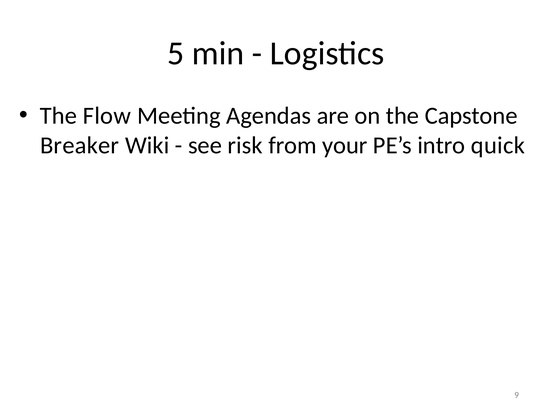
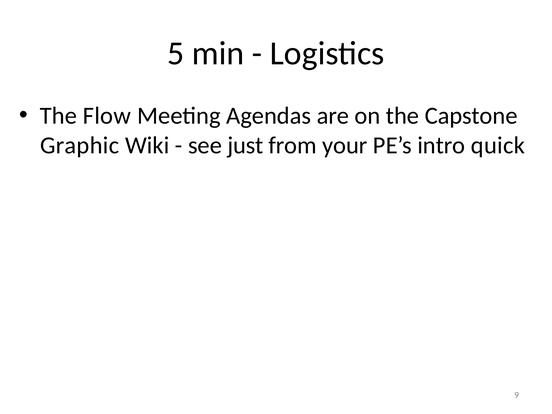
Breaker: Breaker -> Graphic (80, 145)
risk: risk -> just (245, 145)
